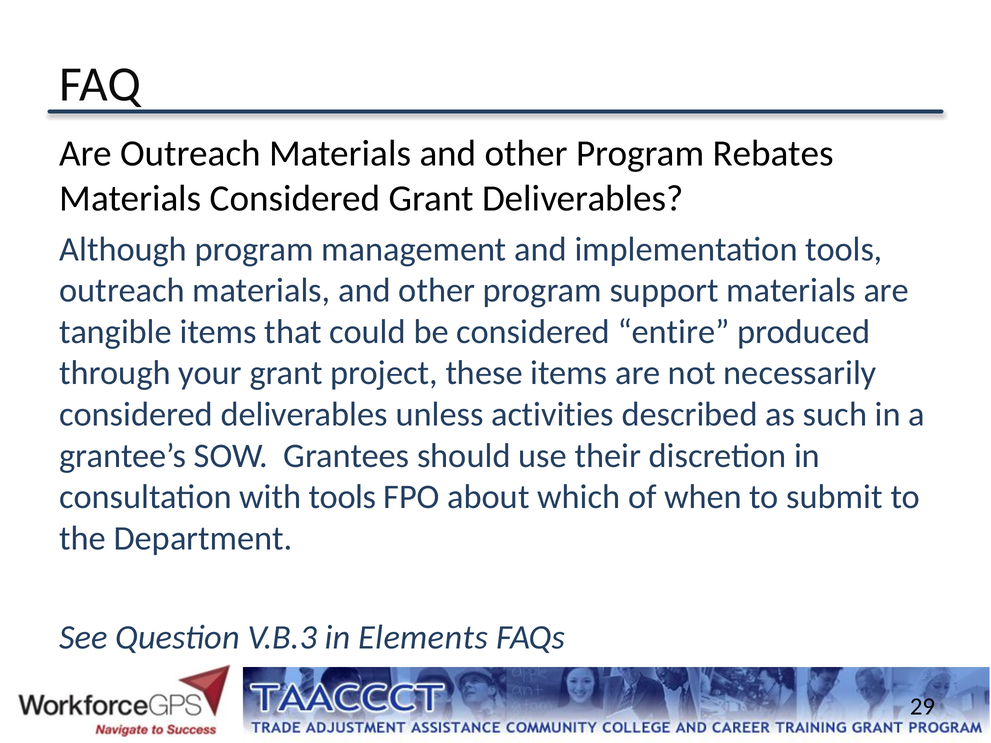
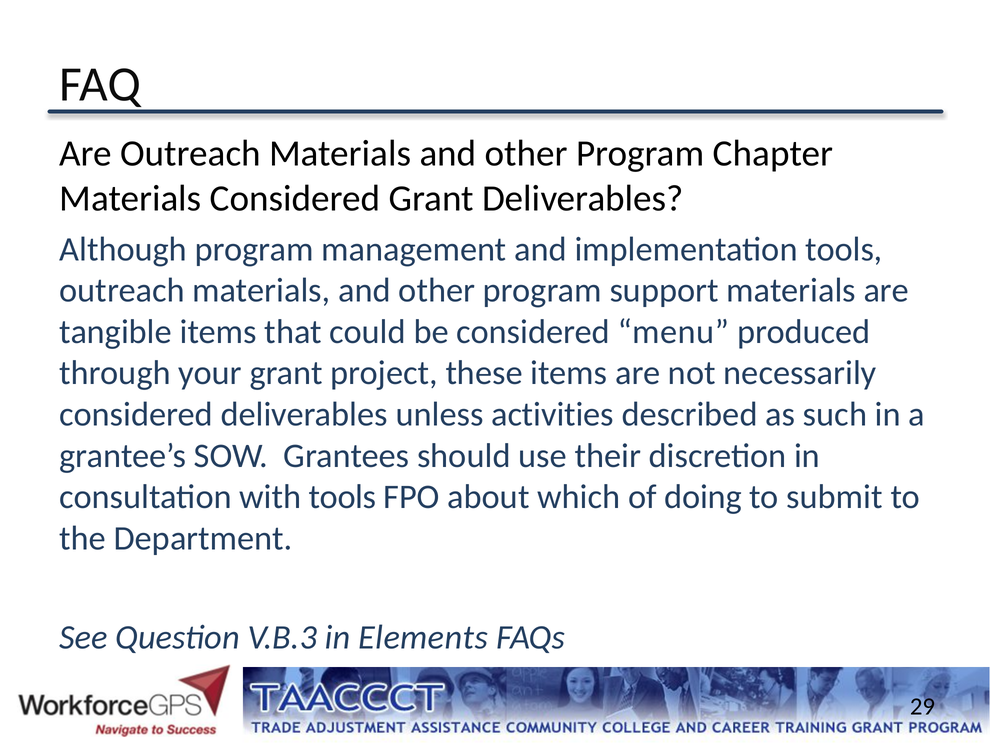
Rebates: Rebates -> Chapter (773, 154)
entire: entire -> menu (673, 332)
when: when -> doing (703, 497)
